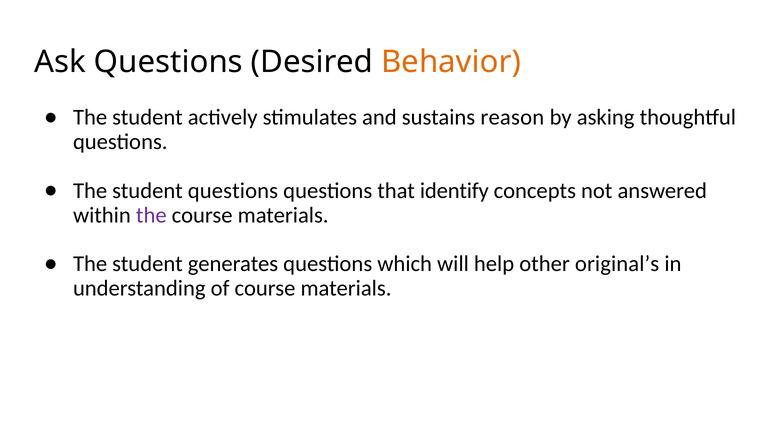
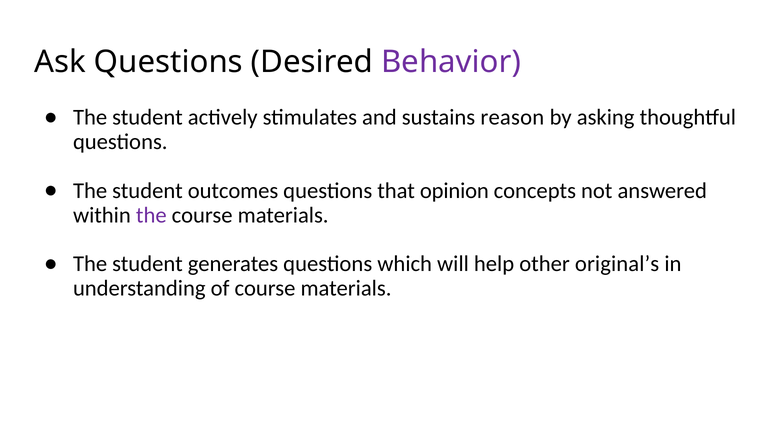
Behavior colour: orange -> purple (451, 62)
student questions: questions -> outcomes (233, 191)
identify: identify -> opinion (454, 191)
